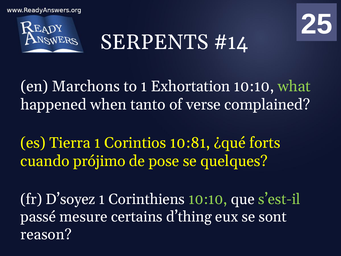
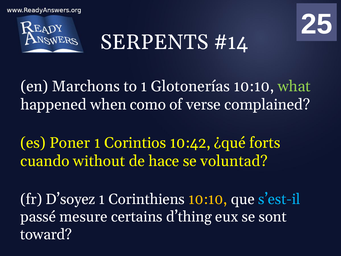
Exhortation: Exhortation -> Glotonerías (190, 86)
tanto: tanto -> como (148, 104)
Tierra: Tierra -> Poner (70, 143)
10:81: 10:81 -> 10:42 (190, 143)
prójimo: prójimo -> without (99, 161)
pose: pose -> hace (164, 161)
quelques: quelques -> voluntad (234, 161)
10:10 colour: light green -> yellow (208, 199)
s’est-il colour: light green -> light blue (279, 199)
reason: reason -> toward (46, 234)
